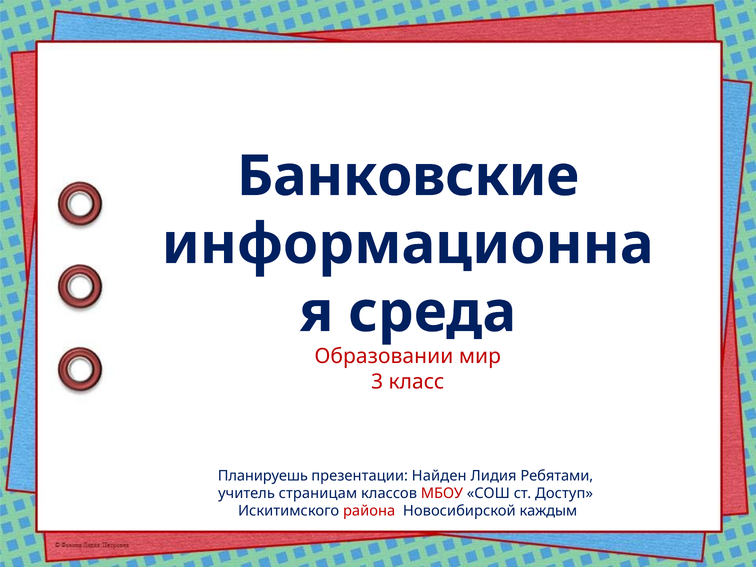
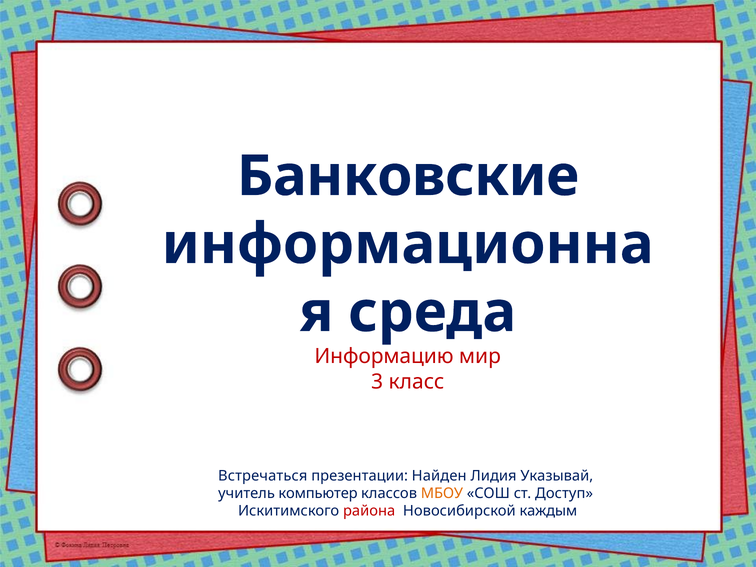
Образовании: Образовании -> Информацию (384, 357)
Планируешь: Планируешь -> Встречаться (263, 476)
Ребятами: Ребятами -> Указывай (557, 476)
страницам: страницам -> компьютер (318, 493)
МБОУ colour: red -> orange (442, 493)
